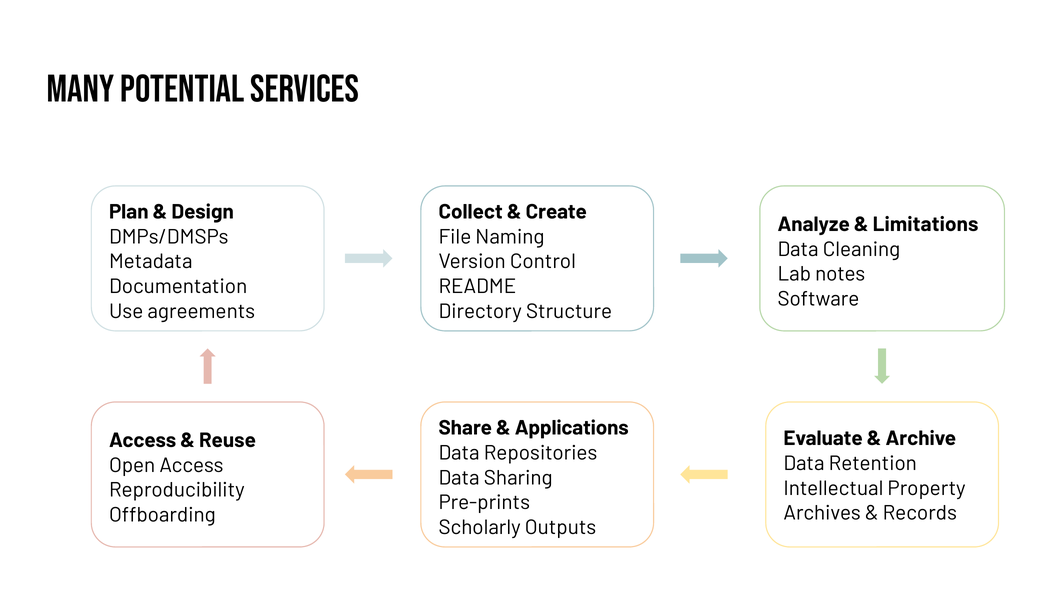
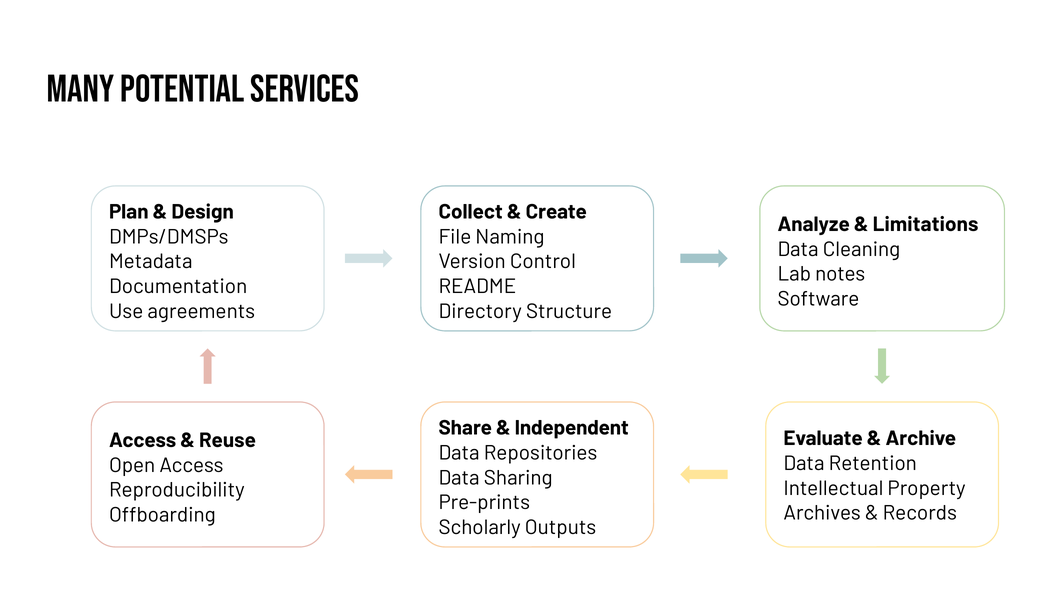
Applications: Applications -> Independent (572, 428)
